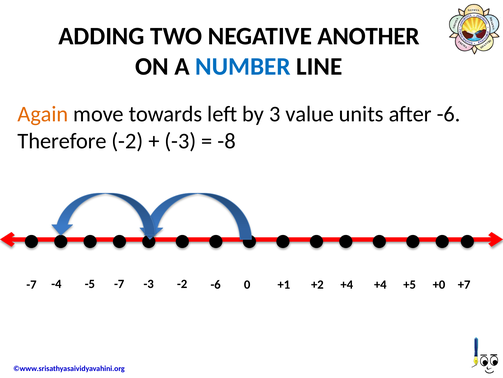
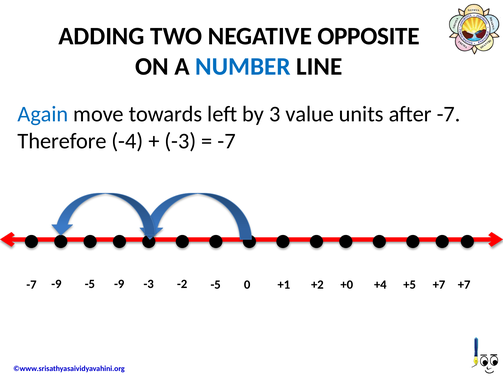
ANOTHER: ANOTHER -> OPPOSITE (369, 36)
Again colour: orange -> blue (43, 114)
after -6: -6 -> -7 (449, 114)
Therefore -2: -2 -> -4 (127, 141)
-8: -8 -> -7 (227, 141)
-7 -4: -4 -> -9 (56, 283)
-5 -7: -7 -> -9 (119, 283)
-2 -6: -6 -> -5 (216, 284)
+2 +4: +4 -> +0 (347, 284)
+5 +0: +0 -> +7 (439, 284)
